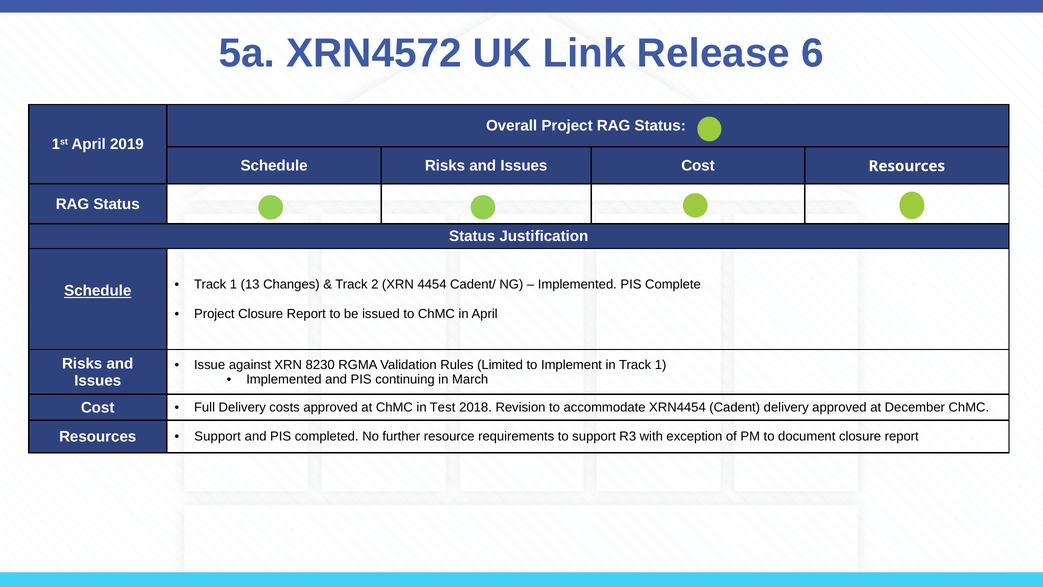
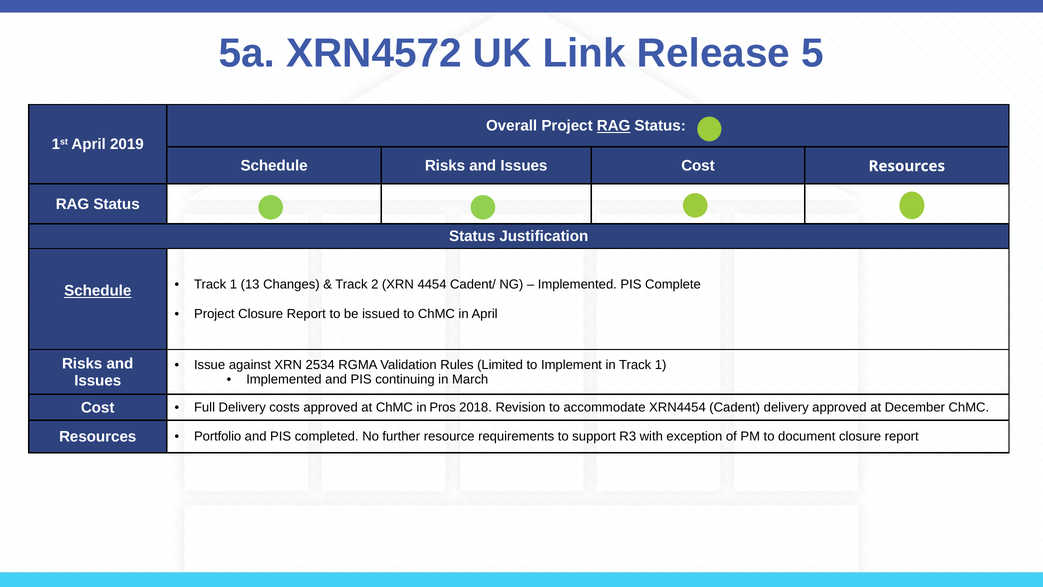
6: 6 -> 5 (813, 53)
RAG underline: none -> present (614, 126)
8230: 8230 -> 2534 (320, 365)
Test: Test -> Pros (443, 407)
Support: Support -> Portfolio (218, 436)
